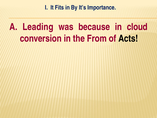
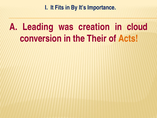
because: because -> creation (94, 27)
From: From -> Their (97, 38)
Acts colour: black -> orange (128, 38)
